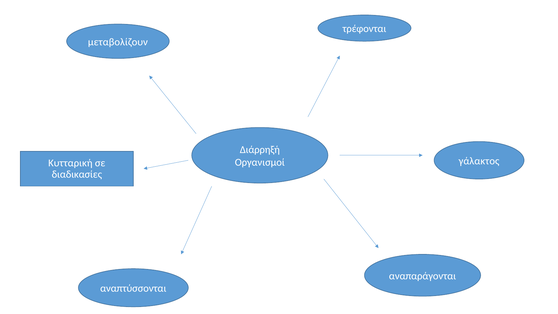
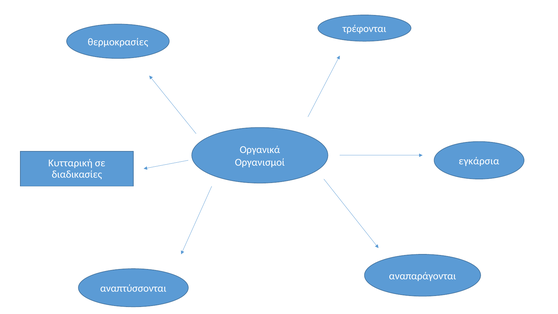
μεταβολίζουν: μεταβολίζουν -> θερμοκρασίες (118, 42)
Διάρρηξή: Διάρρηξή -> Οργανικά (260, 150)
γάλακτος: γάλακτος -> εγκάρσια (479, 161)
